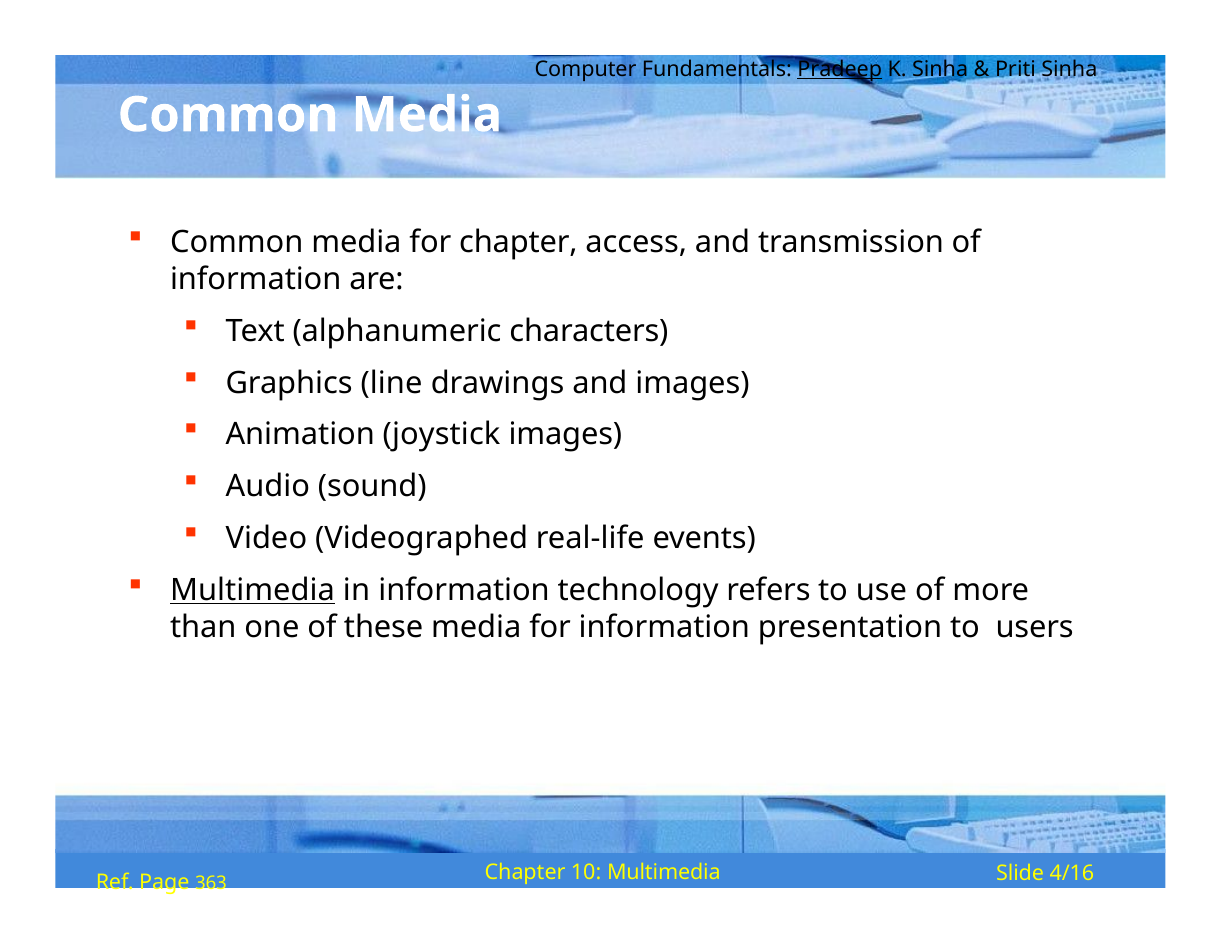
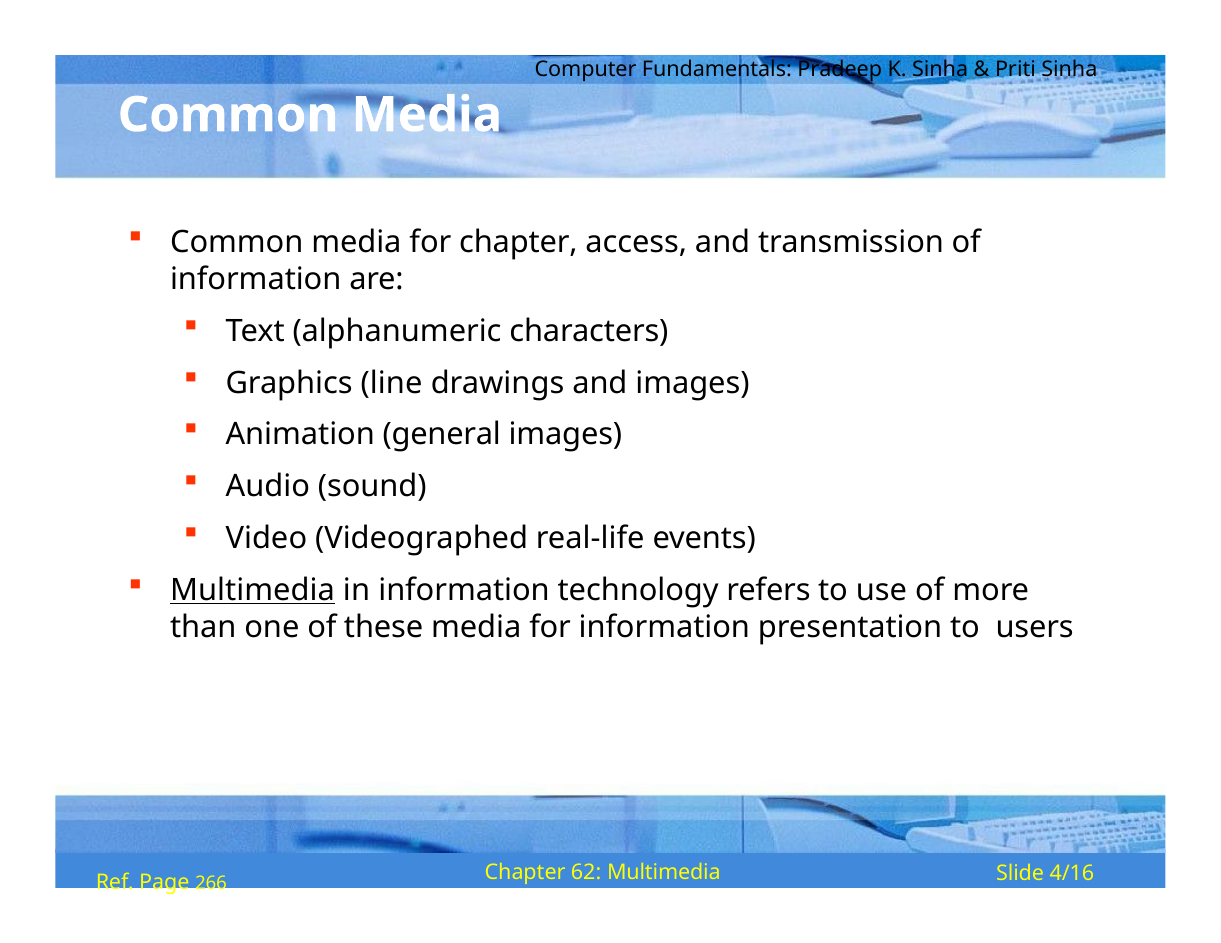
Pradeep underline: present -> none (840, 69)
joystick: joystick -> general (442, 435)
363: 363 -> 266 (211, 883)
10: 10 -> 62 (586, 873)
